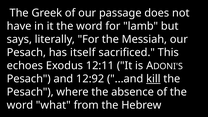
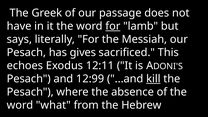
for underline: none -> present (113, 26)
itself: itself -> gives (83, 52)
12:92: 12:92 -> 12:99 (90, 79)
